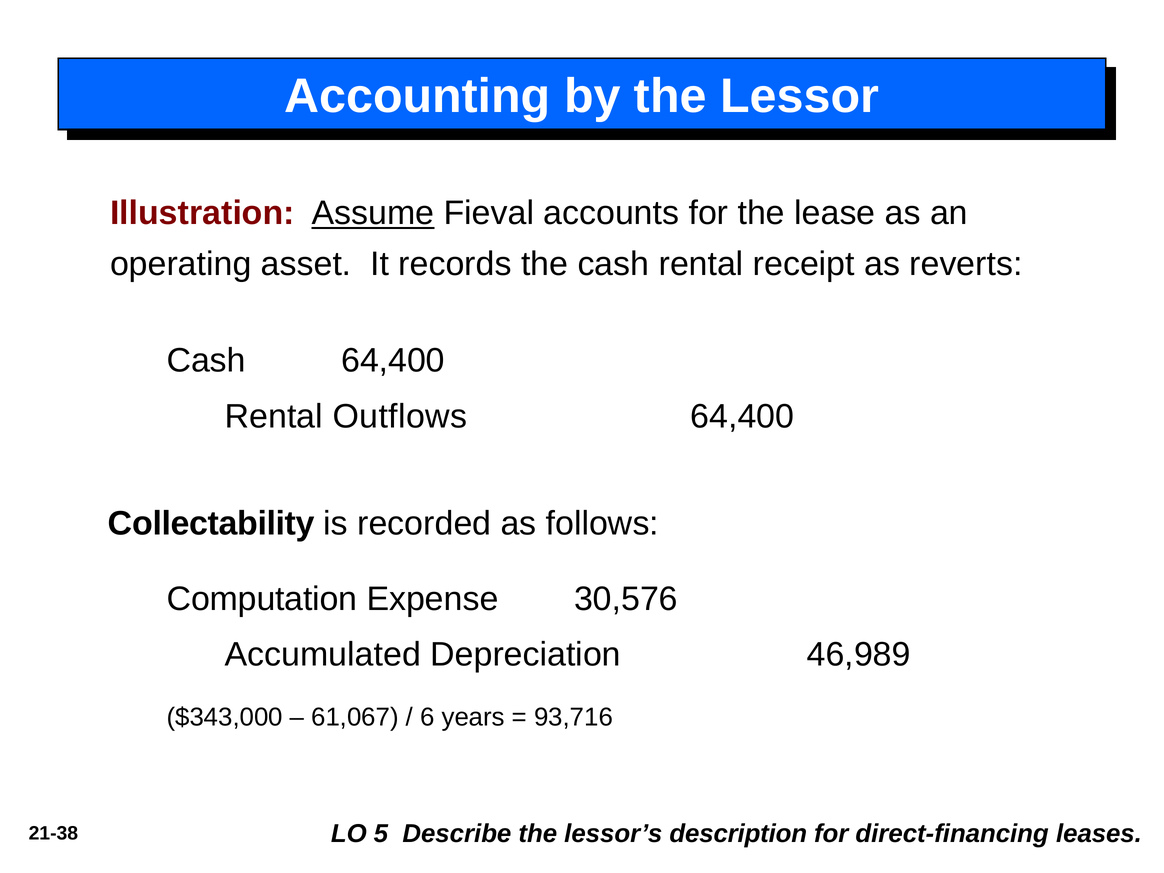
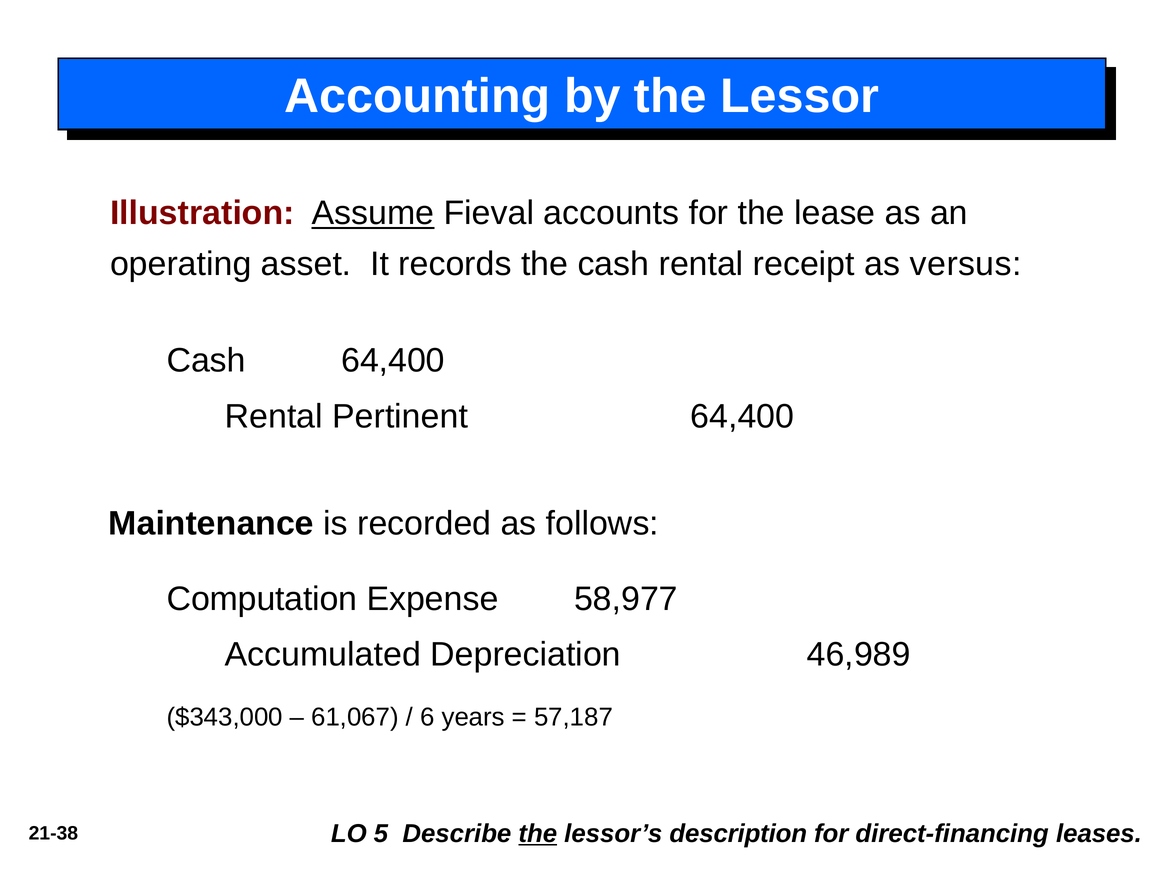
reverts: reverts -> versus (966, 264)
Outflows: Outflows -> Pertinent (400, 416)
Collectability: Collectability -> Maintenance (211, 524)
30,576: 30,576 -> 58,977 (626, 599)
93,716: 93,716 -> 57,187 (574, 717)
the underline: none -> present (538, 834)
